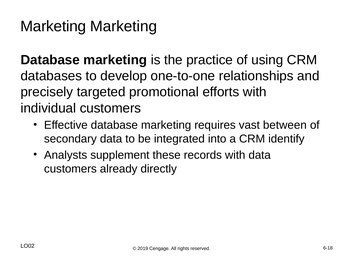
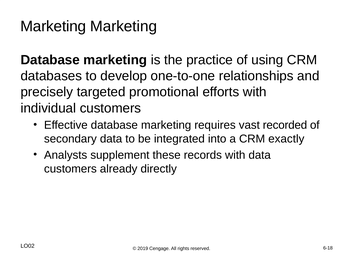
between: between -> recorded (285, 125)
identify: identify -> exactly (286, 139)
